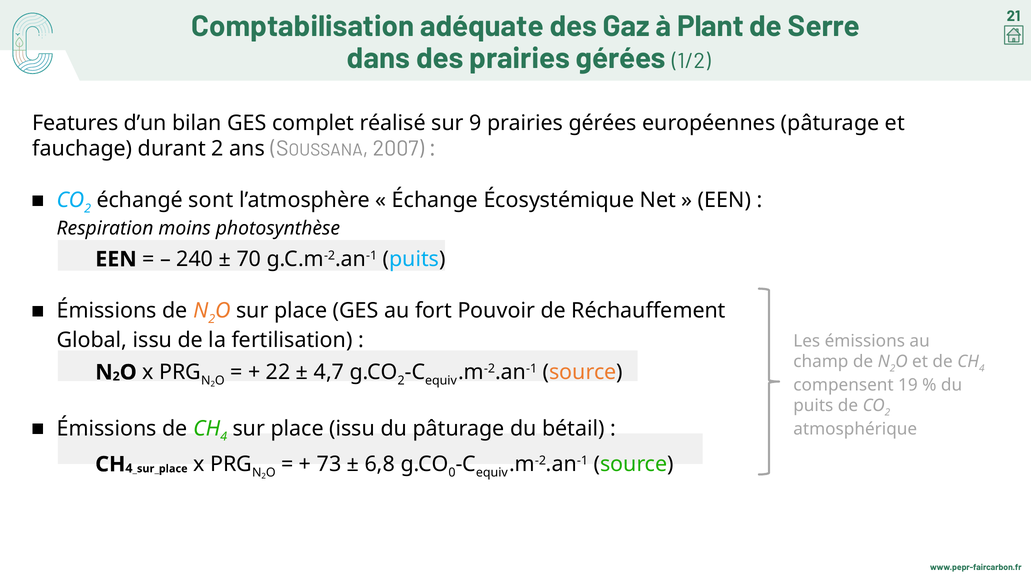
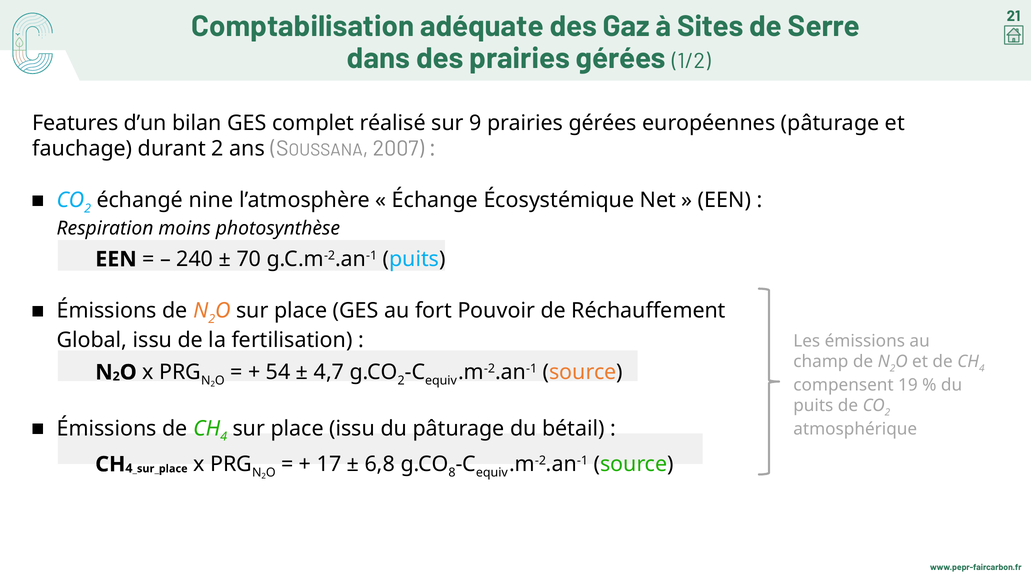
Plant: Plant -> Sites (710, 27)
sont: sont -> nine (211, 200)
22: 22 -> 54 (278, 372)
73: 73 -> 17 (329, 464)
0: 0 -> 8 (452, 473)
